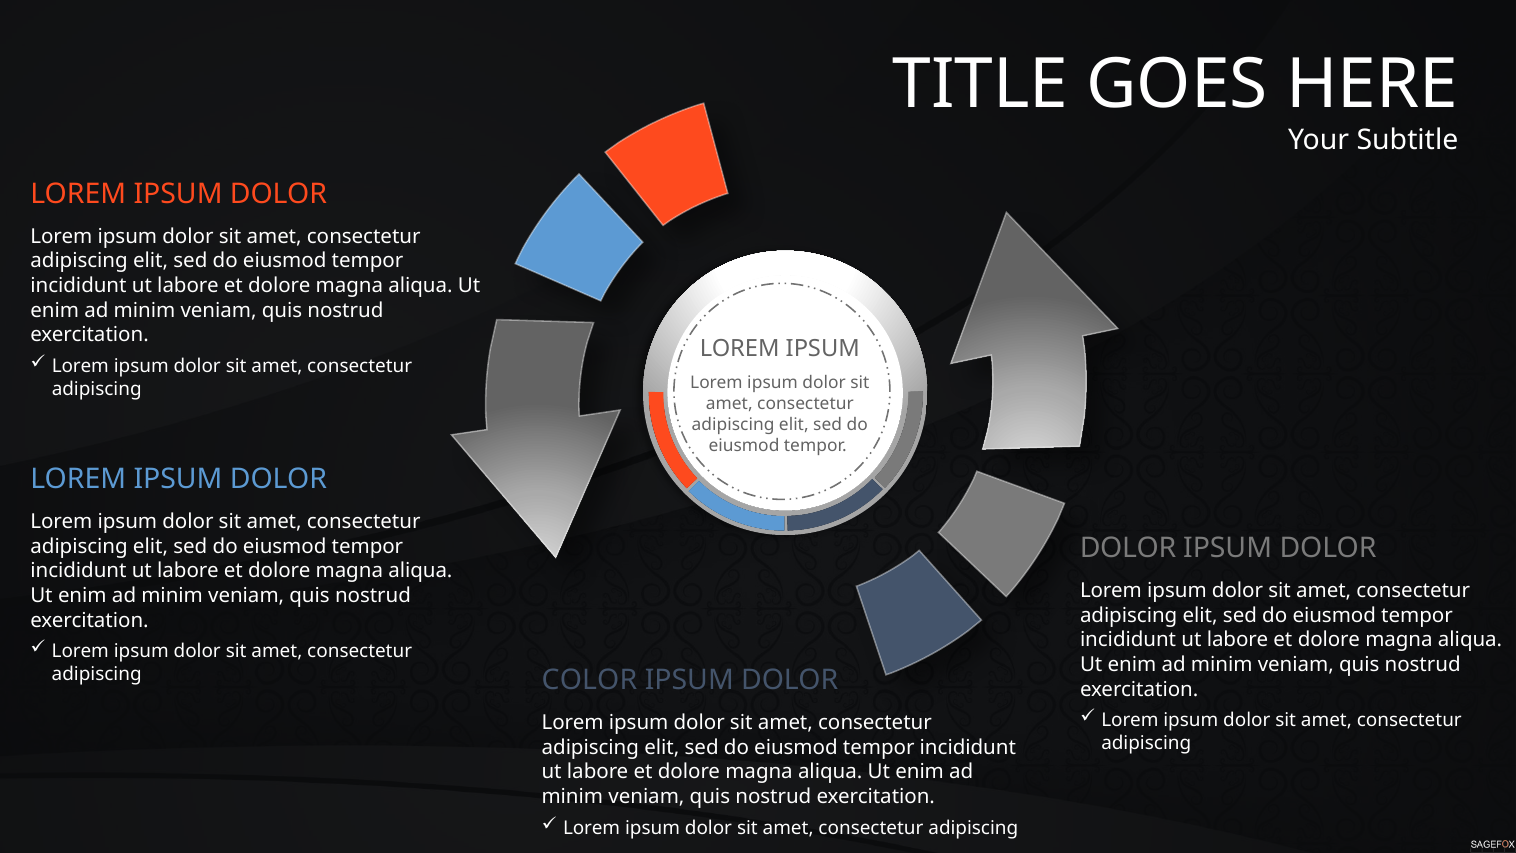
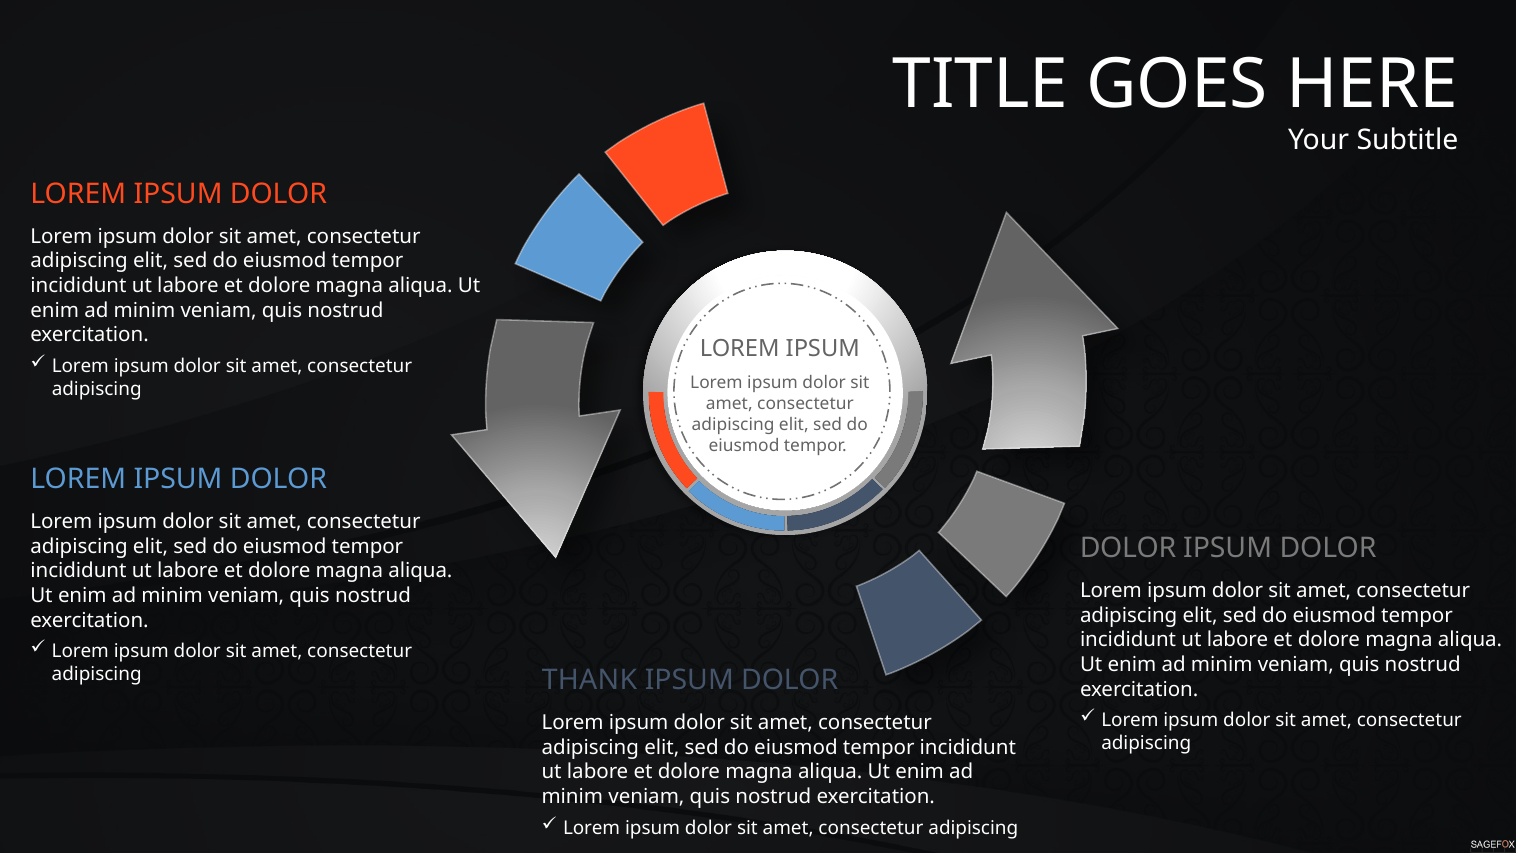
COLOR: COLOR -> THANK (589, 680)
